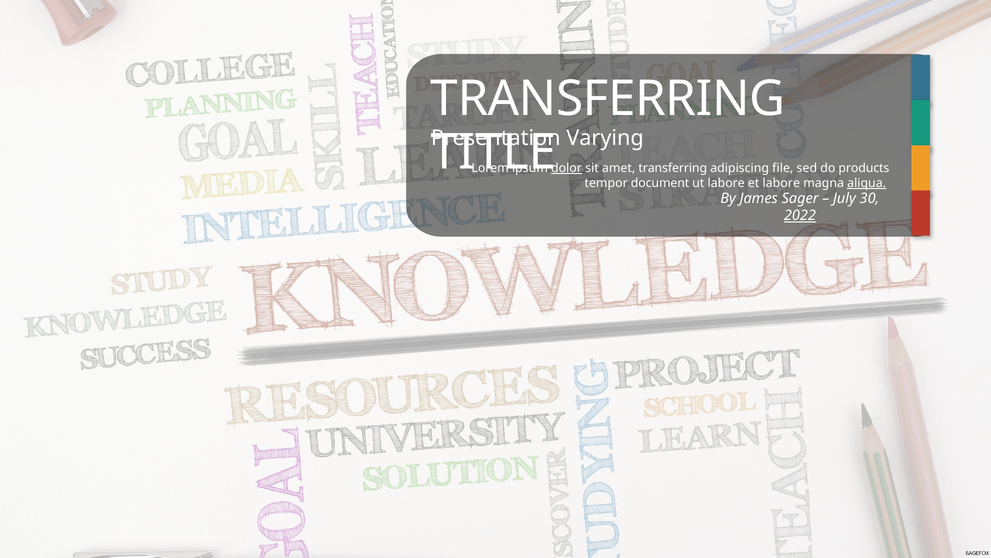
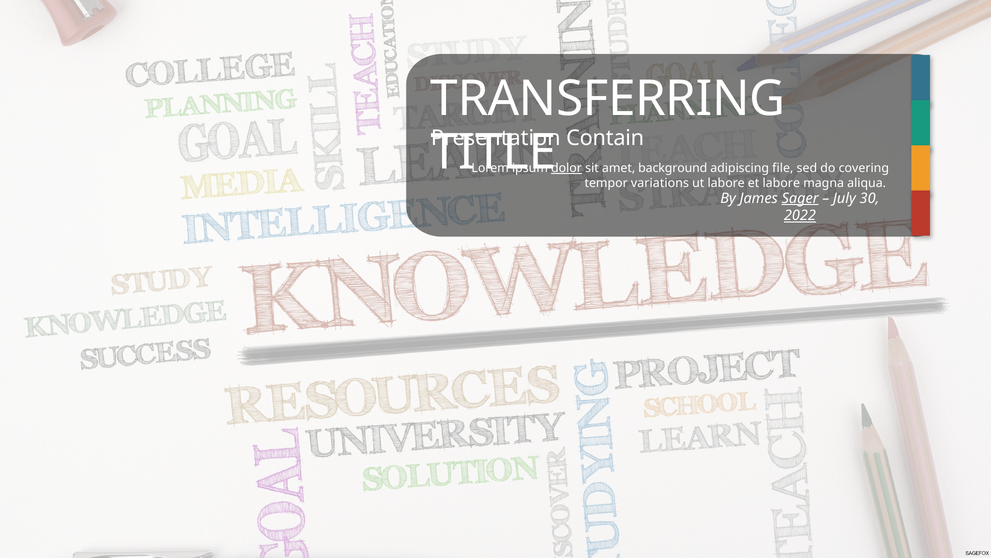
Varying: Varying -> Contain (605, 138)
amet transferring: transferring -> background (673, 168)
products: products -> covering (864, 168)
document: document -> variations (660, 183)
aliqua underline: present -> none (867, 183)
Sager underline: none -> present (800, 198)
